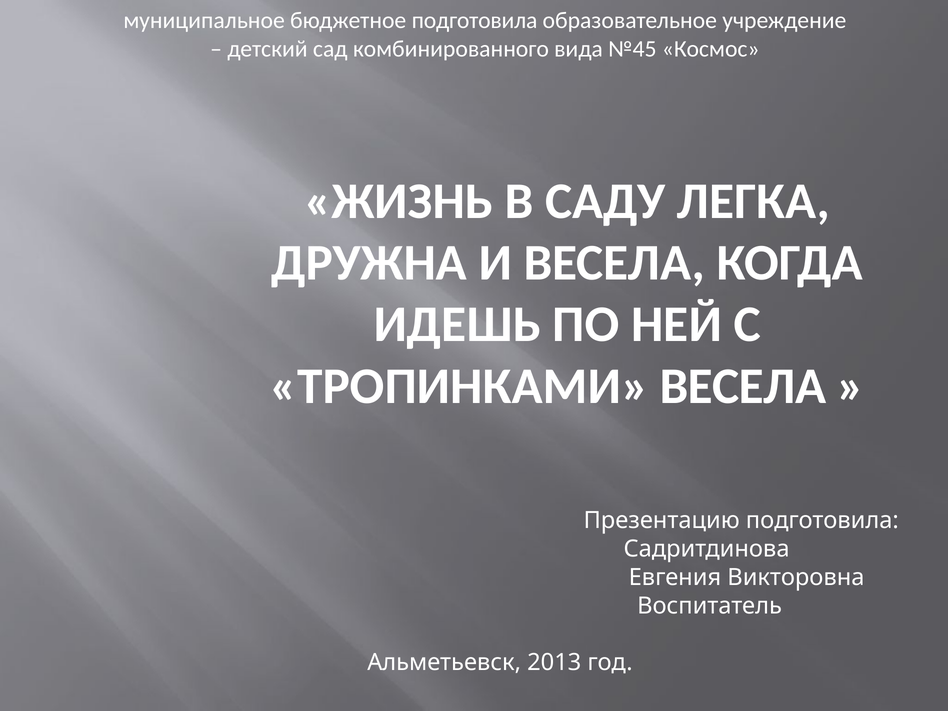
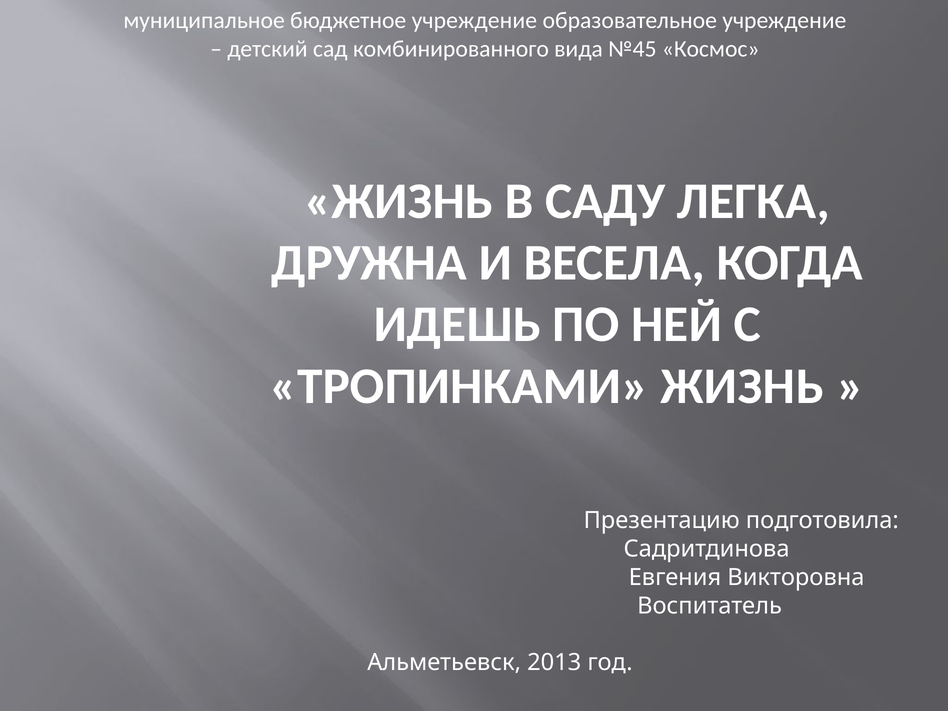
бюджетное подготовила: подготовила -> учреждение (474, 21)
ТРОПИНКАМИ ВЕСЕЛА: ВЕСЕЛА -> ЖИЗНЬ (742, 386)
